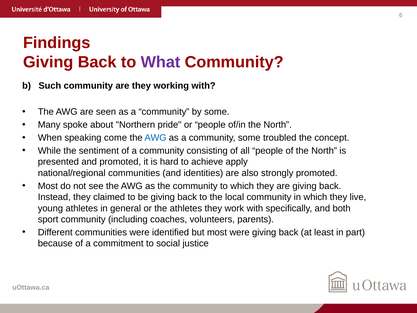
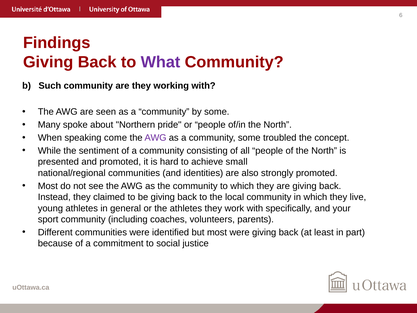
AWG colour: blue -> purple (156, 138)
apply: apply -> small (237, 162)
both: both -> your (342, 208)
